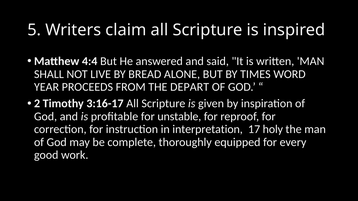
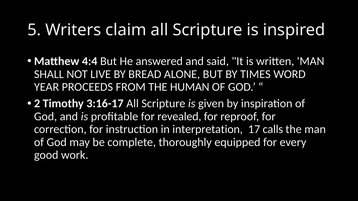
DEPART: DEPART -> HUMAN (190, 87)
unstable: unstable -> revealed (179, 117)
holy: holy -> calls (273, 130)
